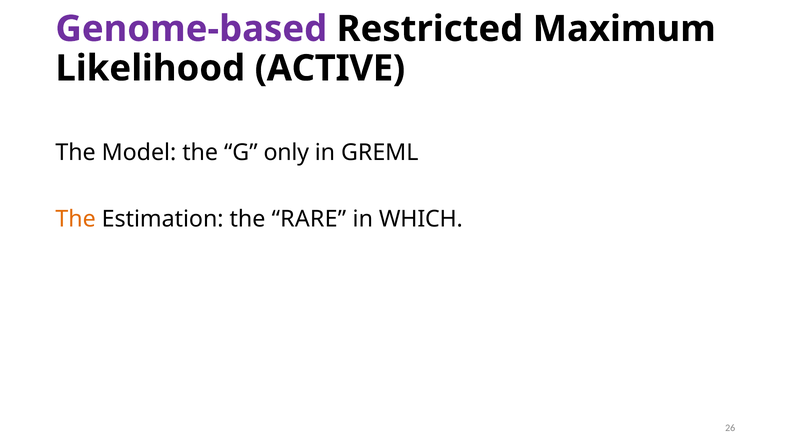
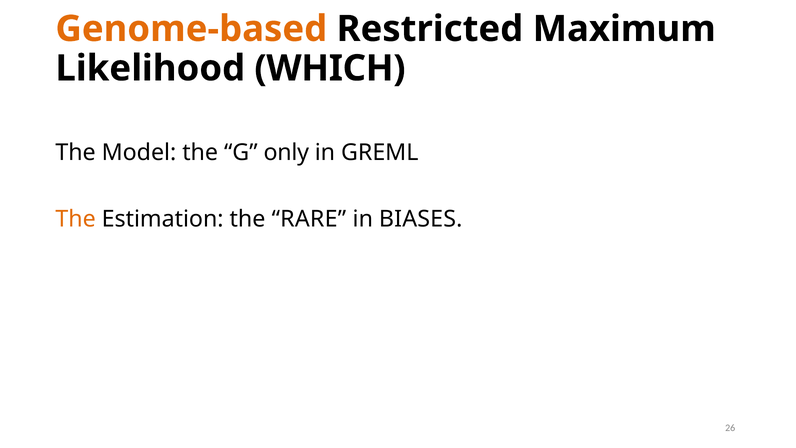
Genome-based colour: purple -> orange (191, 29)
ACTIVE: ACTIVE -> WHICH (330, 68)
WHICH: WHICH -> BIASES (421, 219)
